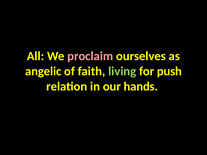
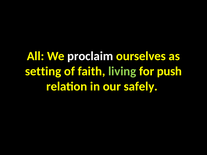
proclaim colour: pink -> white (90, 56)
angelic: angelic -> setting (43, 71)
hands: hands -> safely (141, 87)
